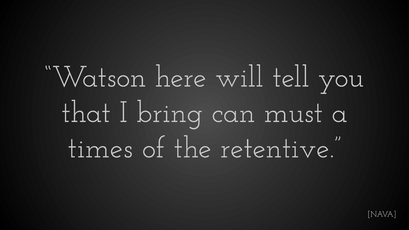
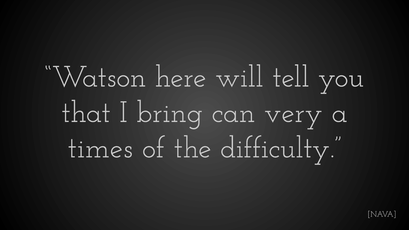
must: must -> very (293, 112)
retentive: retentive -> difficulty (281, 148)
